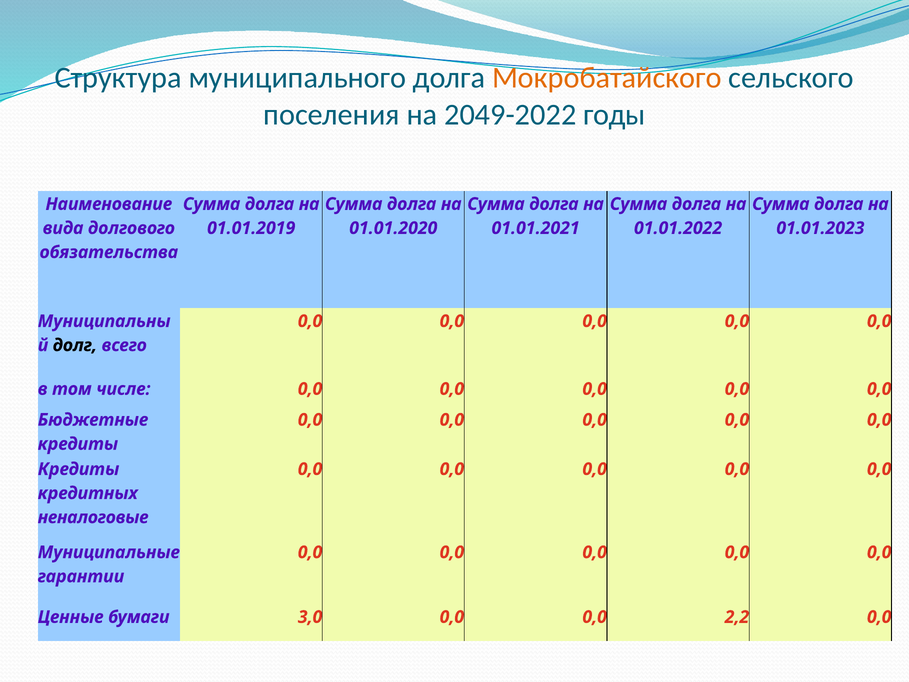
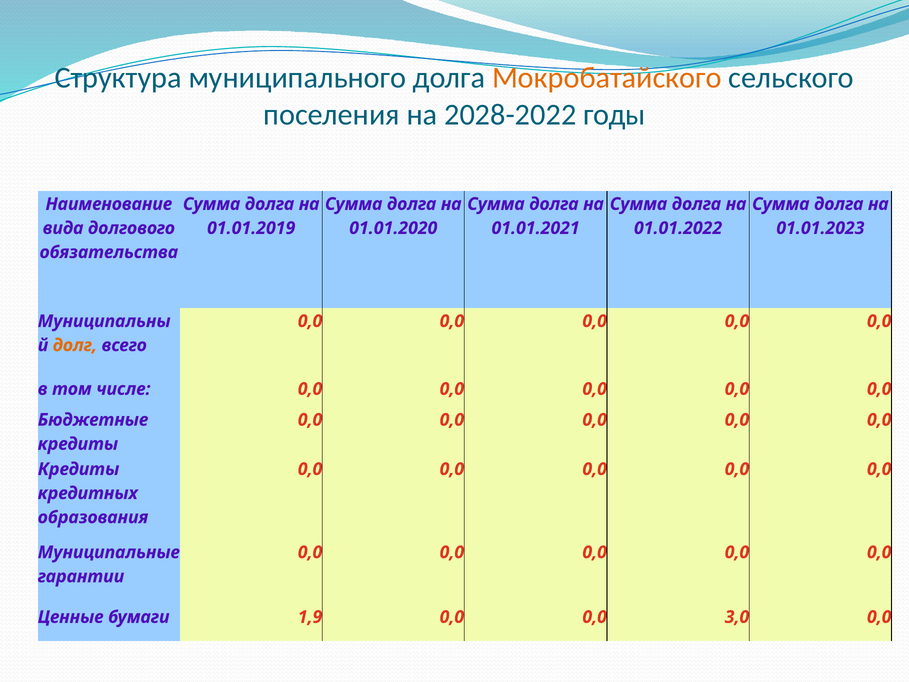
2049-2022: 2049-2022 -> 2028-2022 (510, 115)
долг colour: black -> orange (75, 345)
неналоговые: неналоговые -> образования (93, 517)
3,0: 3,0 -> 1,9 (310, 617)
2,2: 2,2 -> 3,0 (737, 617)
